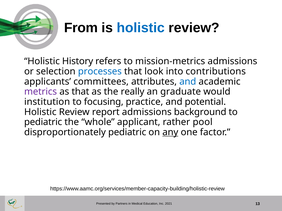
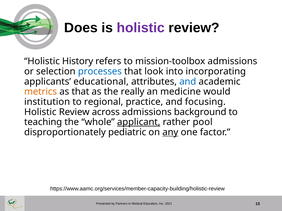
From: From -> Does (81, 28)
holistic colour: blue -> purple (141, 28)
mission-metrics: mission-metrics -> mission-toolbox (170, 61)
contributions: contributions -> incorporating (216, 72)
committees: committees -> educational (101, 82)
metrics colour: purple -> orange (41, 92)
graduate: graduate -> medicine (181, 92)
focusing: focusing -> regional (104, 102)
potential: potential -> focusing (205, 102)
report: report -> across (106, 112)
pediatric: pediatric -> teaching (43, 122)
applicant underline: none -> present (139, 122)
